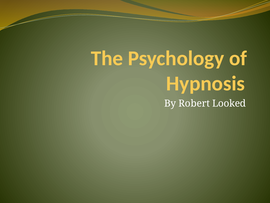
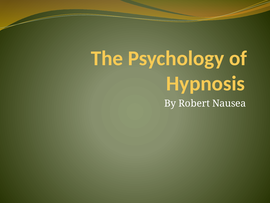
Looked: Looked -> Nausea (229, 103)
